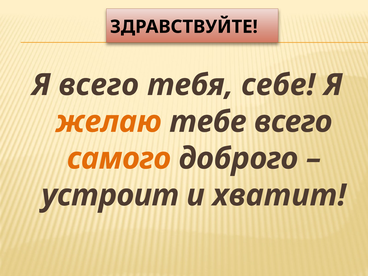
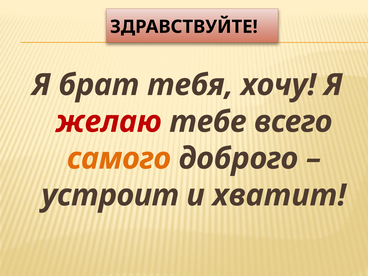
Я всего: всего -> брат (99, 85)
себе: себе -> хочу (279, 85)
желаю colour: orange -> red (109, 122)
